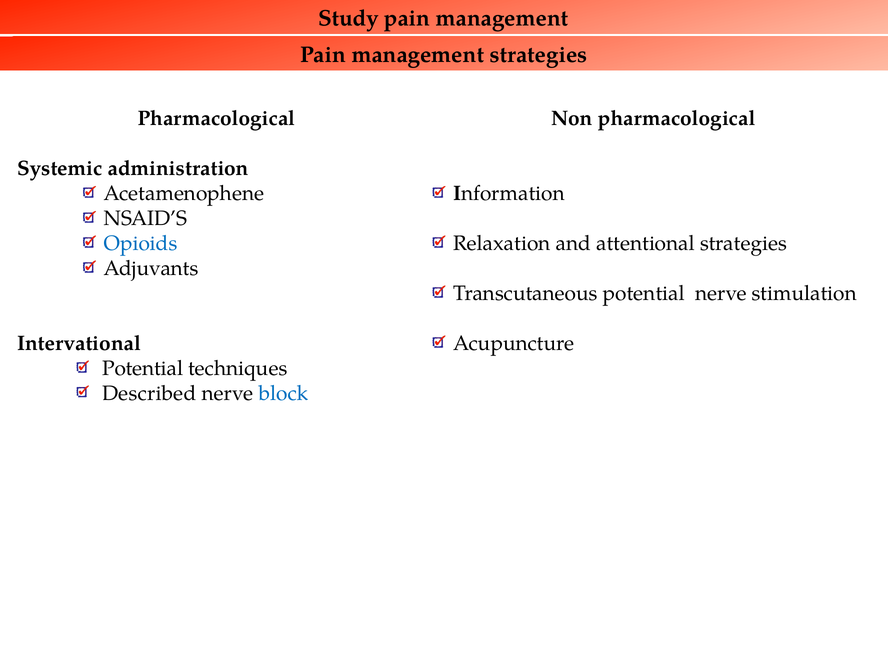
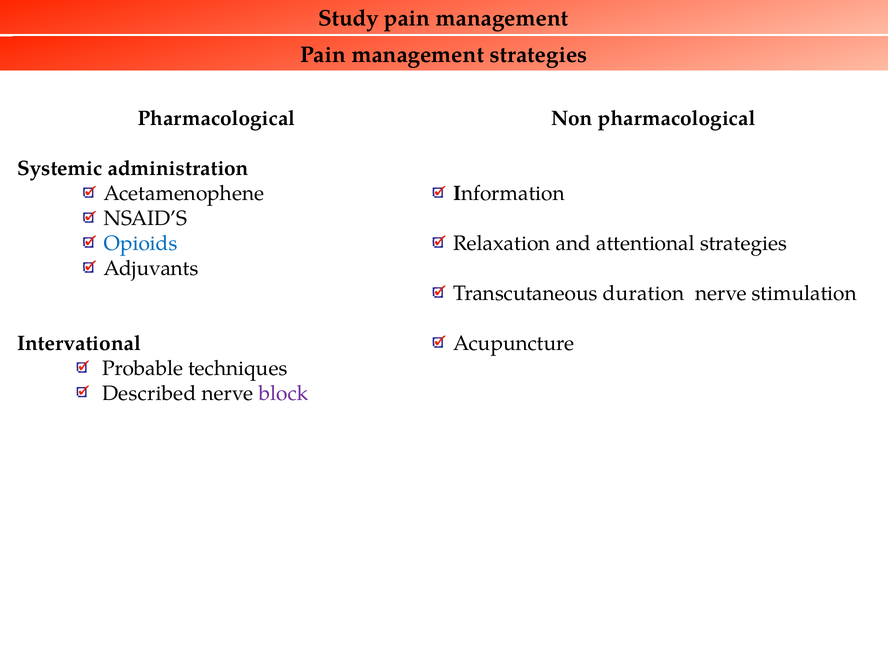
Transcutaneous potential: potential -> duration (644, 293)
Potential: Potential -> Probable (143, 368)
block colour: blue -> purple (283, 393)
